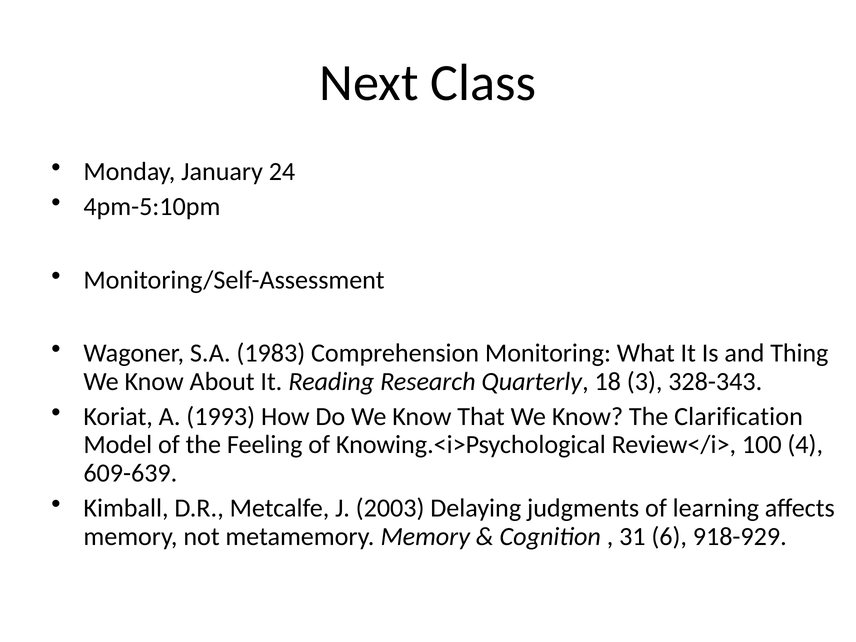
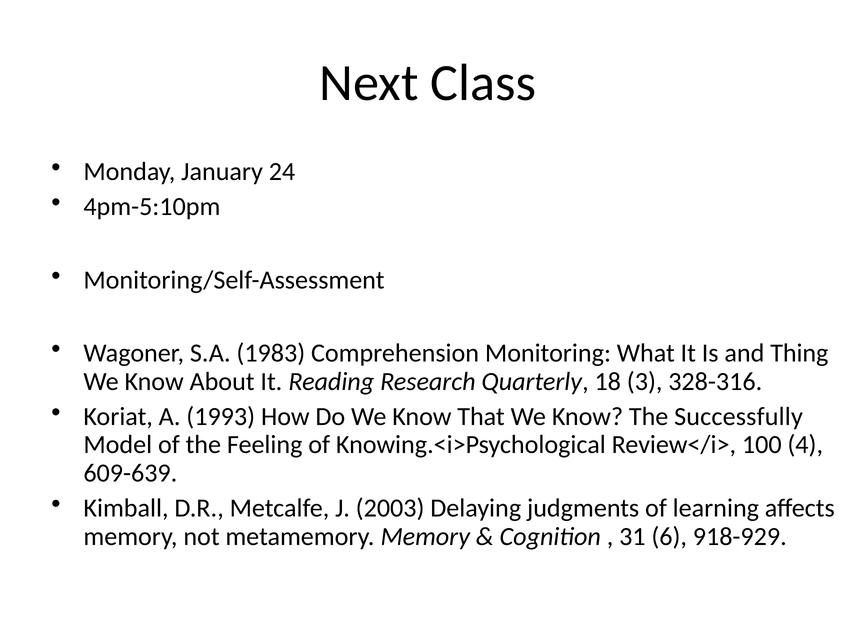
328-343: 328-343 -> 328-316 (715, 382)
Clarification: Clarification -> Successfully (738, 417)
